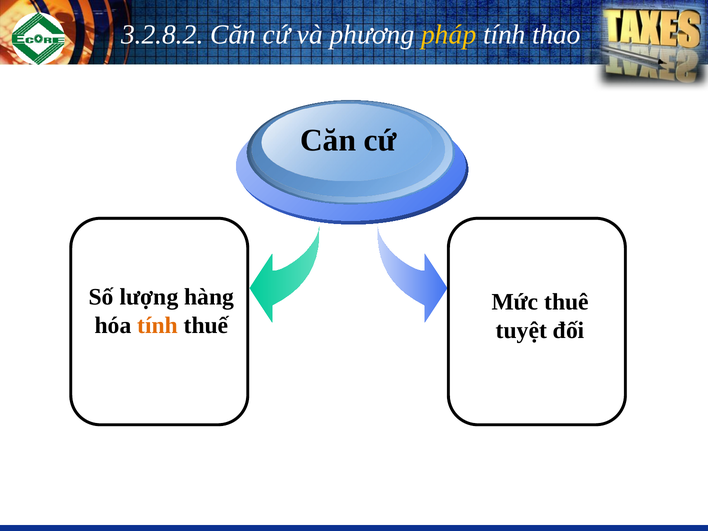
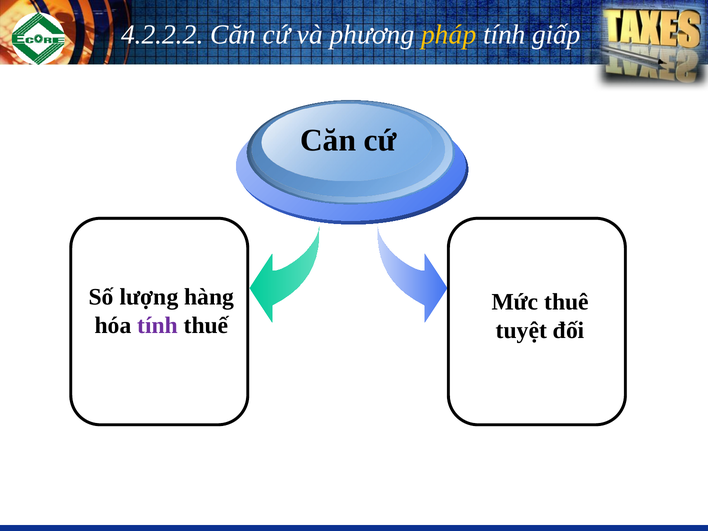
3.2.8.2: 3.2.8.2 -> 4.2.2.2 (162, 35)
thao: thao -> giấp (556, 35)
tính colour: orange -> purple (158, 325)
